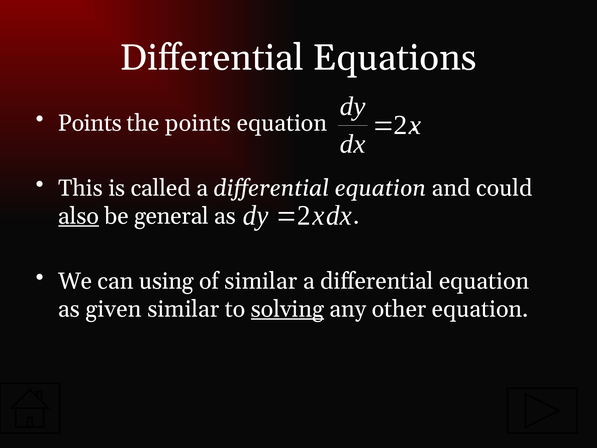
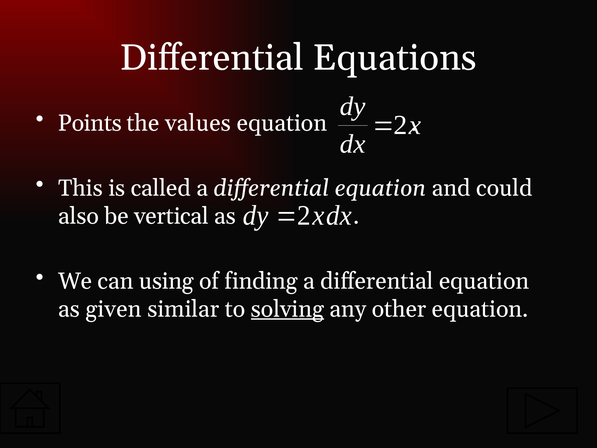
the points: points -> values (198, 123)
also underline: present -> none (79, 216)
general: general -> vertical (172, 216)
of similar: similar -> finding (261, 281)
